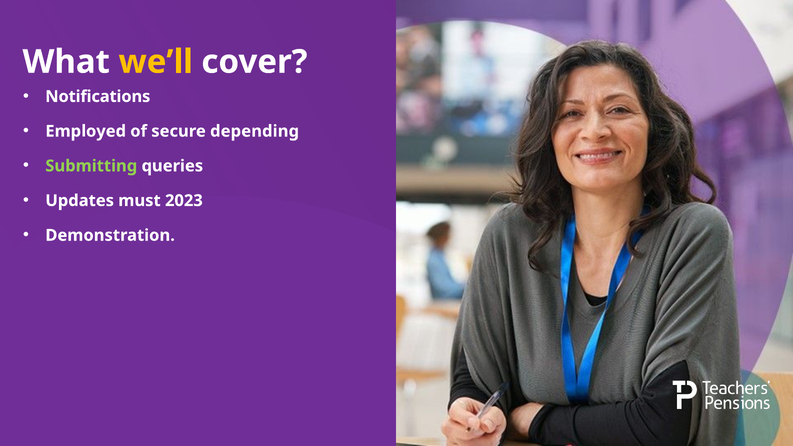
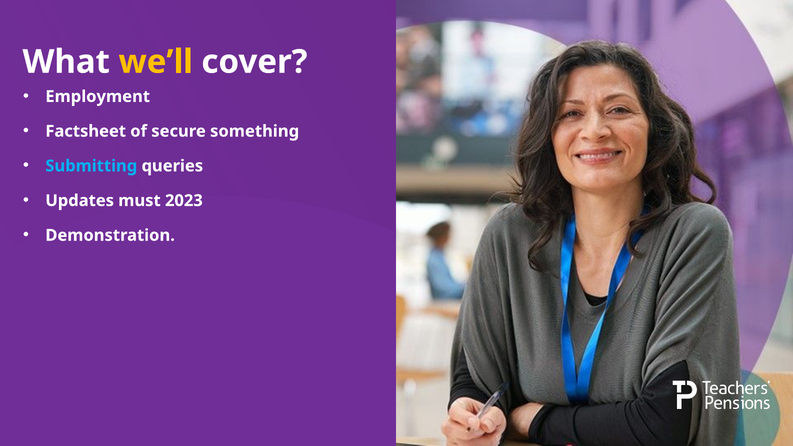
Notifications: Notifications -> Employment (98, 97)
Employed: Employed -> Factsheet (86, 131)
depending: depending -> something (255, 131)
Submitting colour: light green -> light blue (91, 166)
